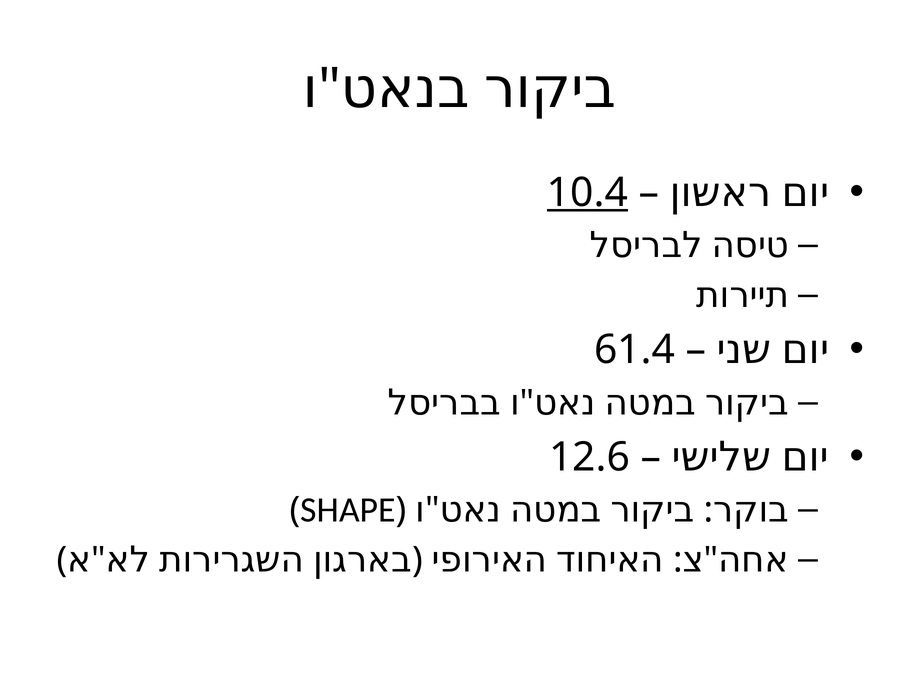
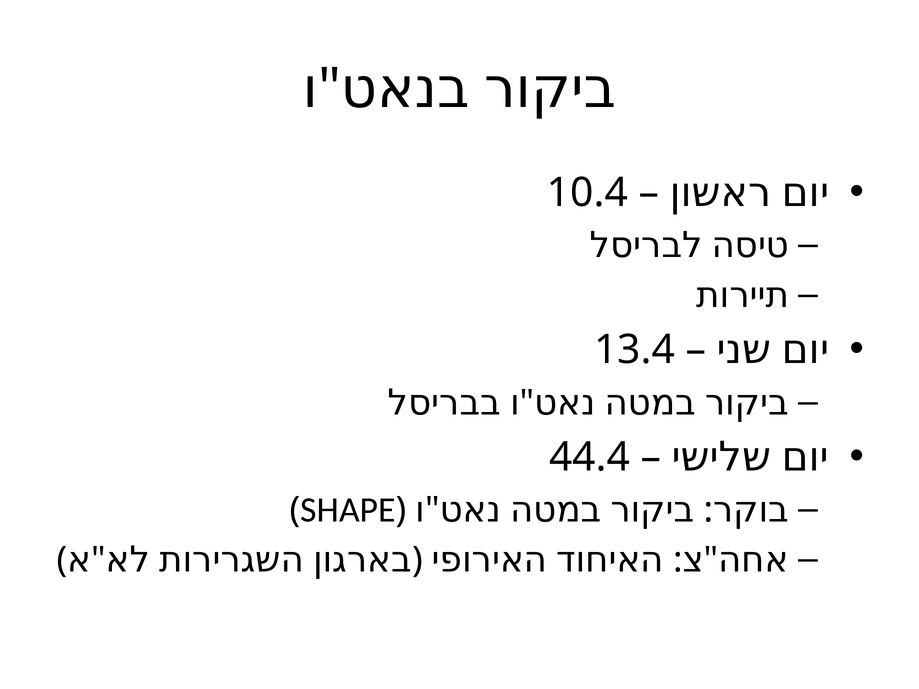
10.4 underline: present -> none (587, 193)
61.4: 61.4 -> 13.4 (635, 350)
12.6: 12.6 -> 44.4 (590, 457)
